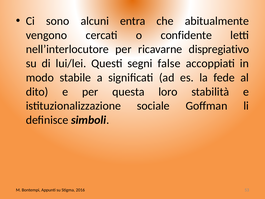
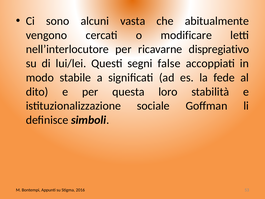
entra: entra -> vasta (133, 21)
confidente: confidente -> modificare (186, 35)
